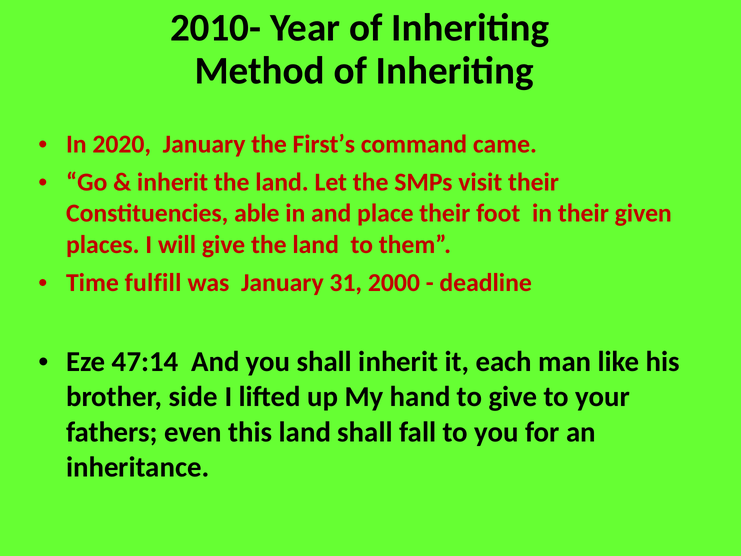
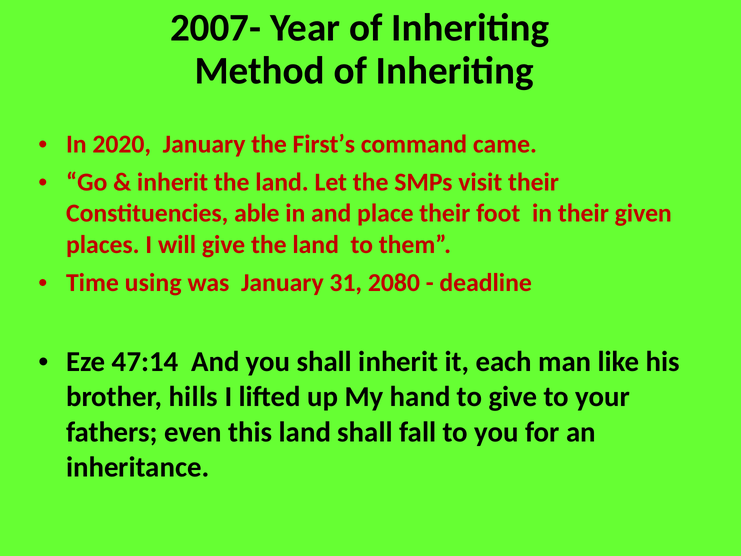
2010-: 2010- -> 2007- (216, 28)
fulfill: fulfill -> using (153, 283)
2000: 2000 -> 2080 (394, 283)
side: side -> hills (193, 397)
